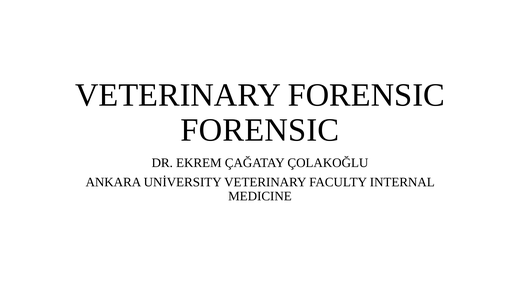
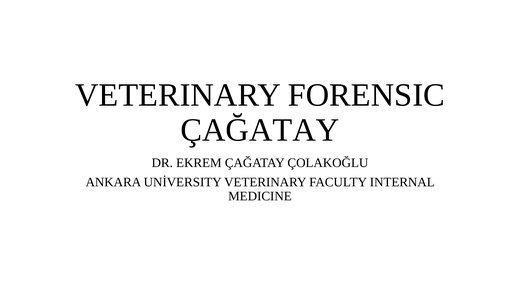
FORENSIC: FORENSIC -> ÇAĞATAY (260, 130)
